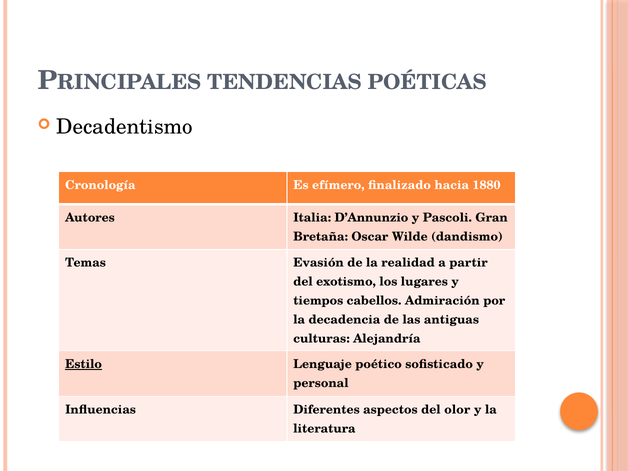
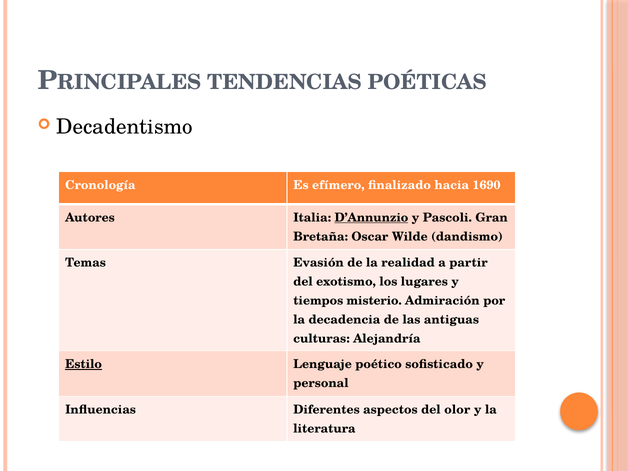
1880: 1880 -> 1690 (487, 185)
D’Annunzio underline: none -> present (371, 218)
cabellos: cabellos -> misterio (374, 301)
